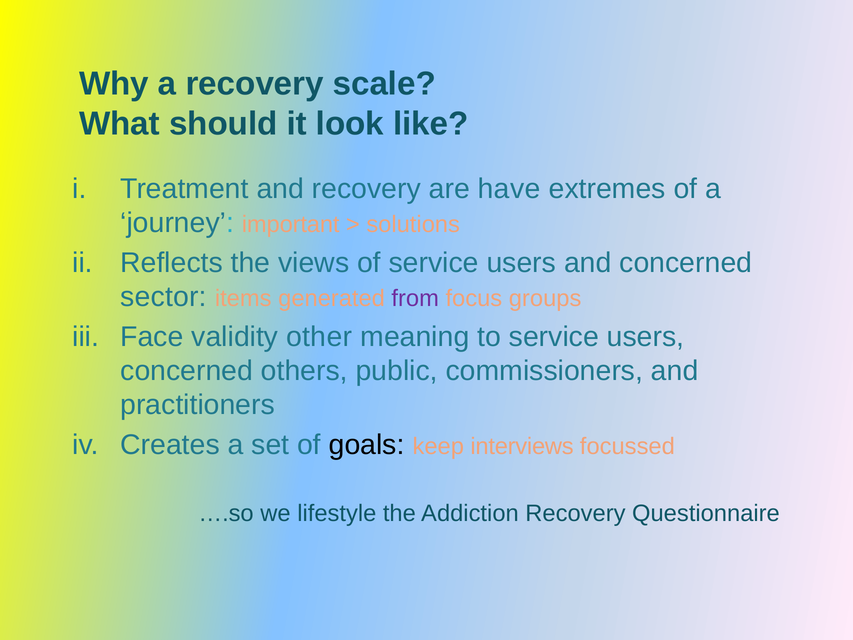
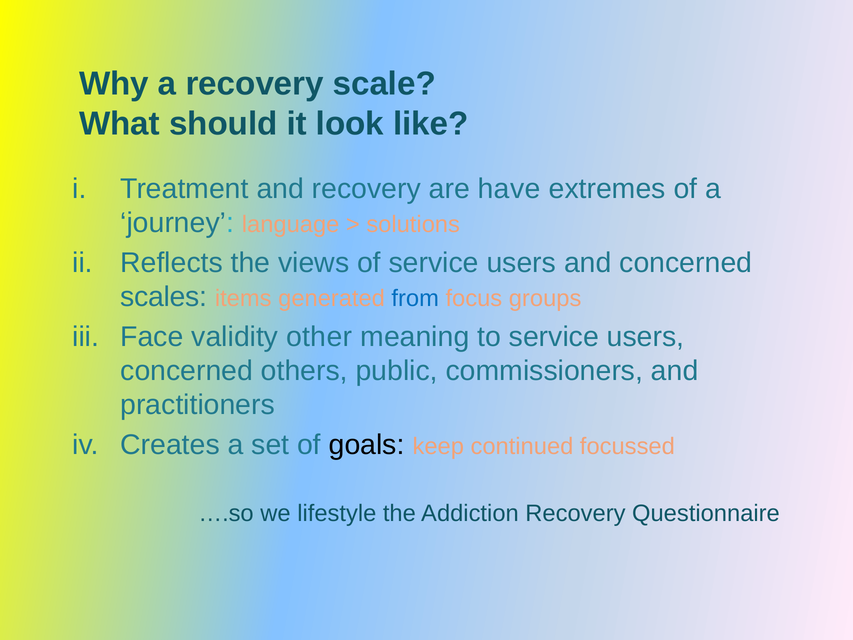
important: important -> language (291, 224)
sector: sector -> scales (164, 297)
from colour: purple -> blue (415, 298)
interviews: interviews -> continued (522, 446)
